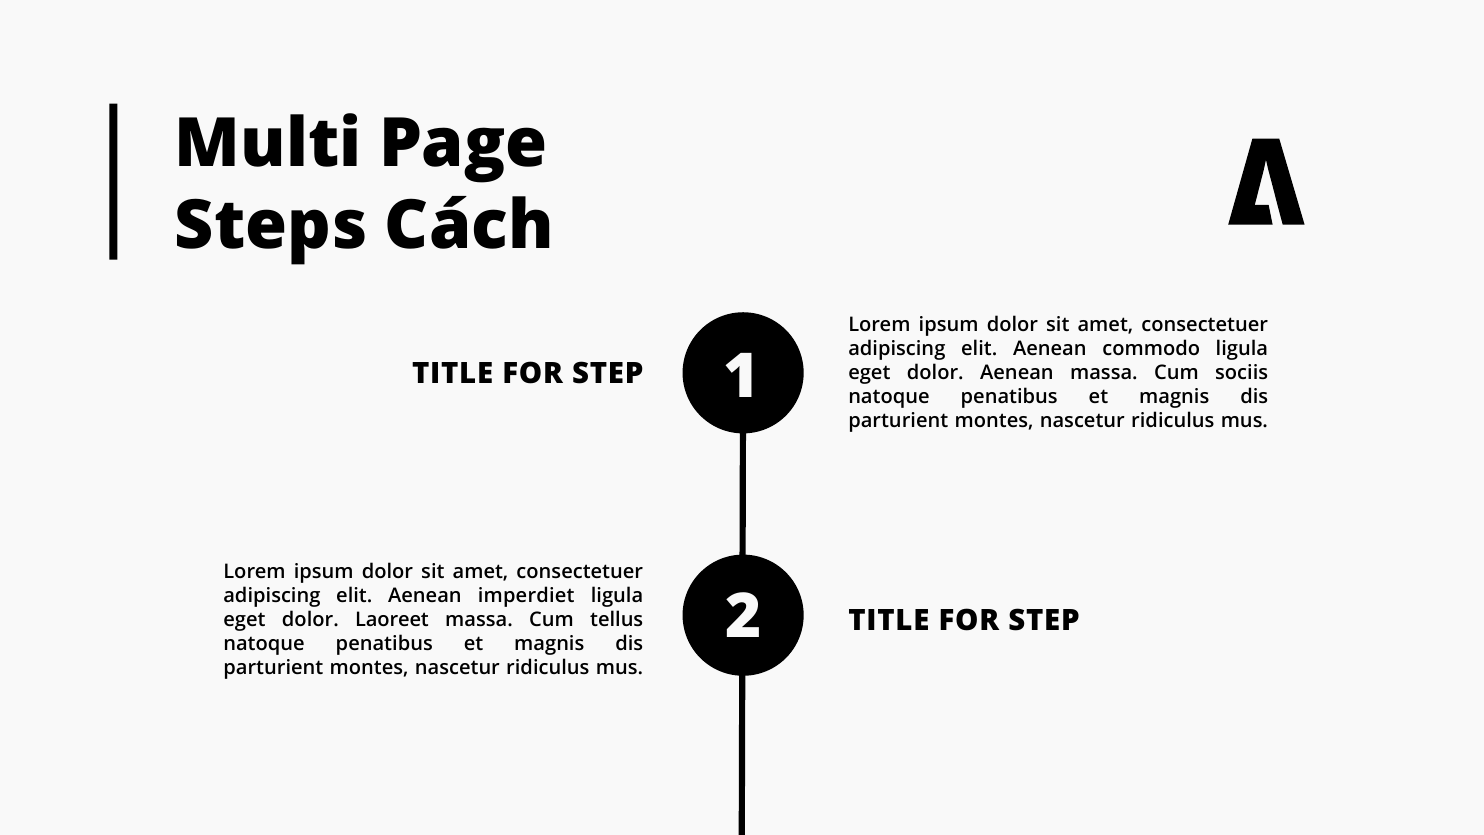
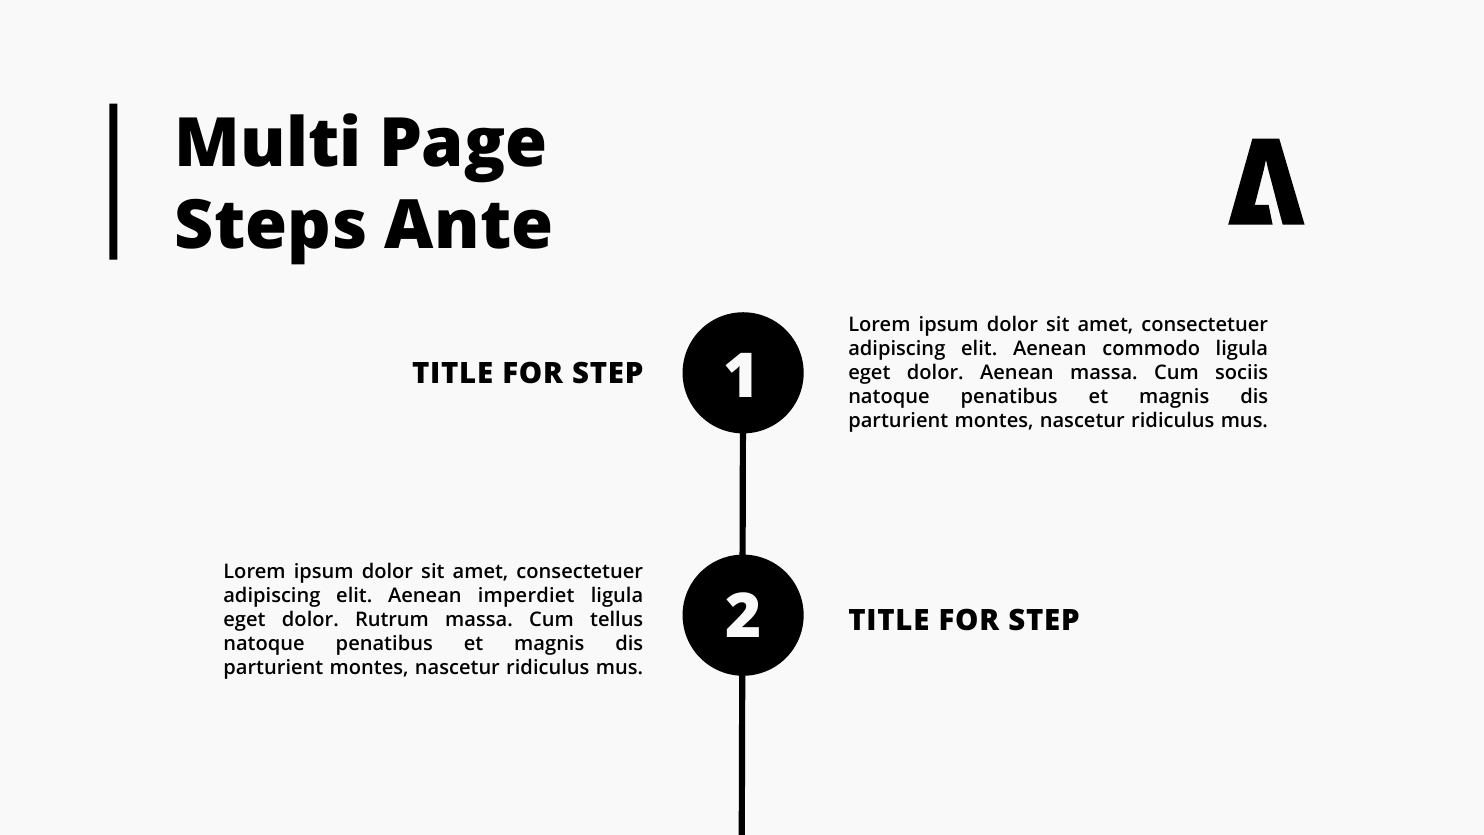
Cách: Cách -> Ante (469, 226)
Laoreet: Laoreet -> Rutrum (392, 620)
